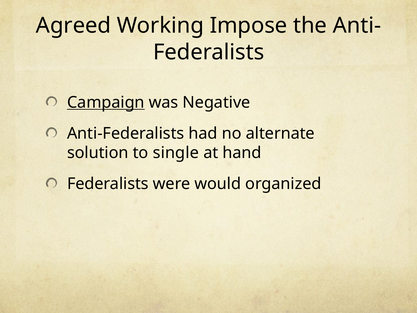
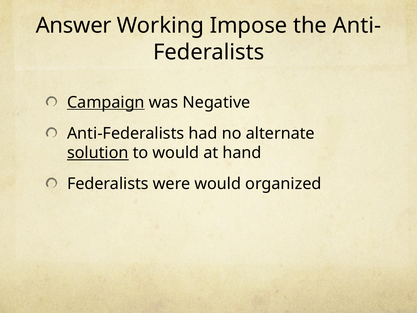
Agreed: Agreed -> Answer (74, 26)
solution underline: none -> present (98, 153)
to single: single -> would (176, 153)
